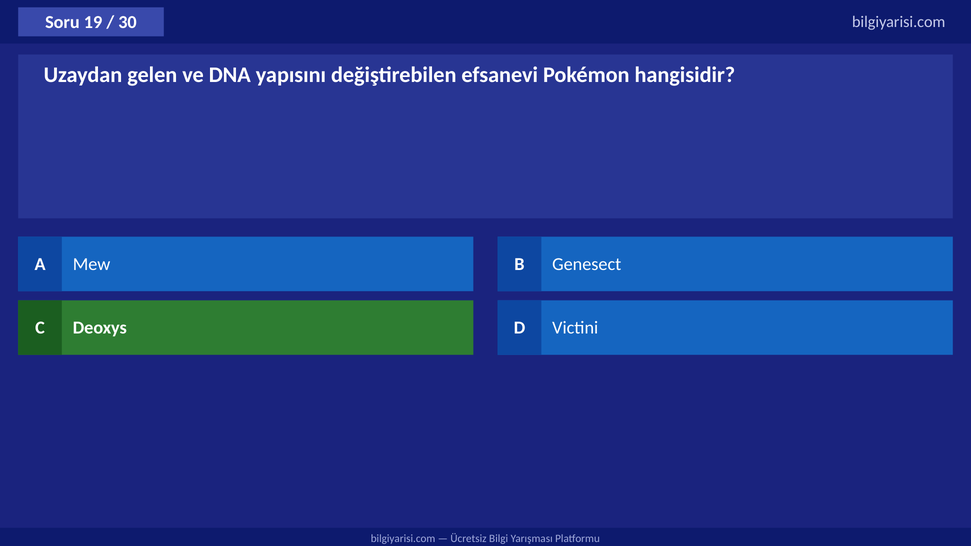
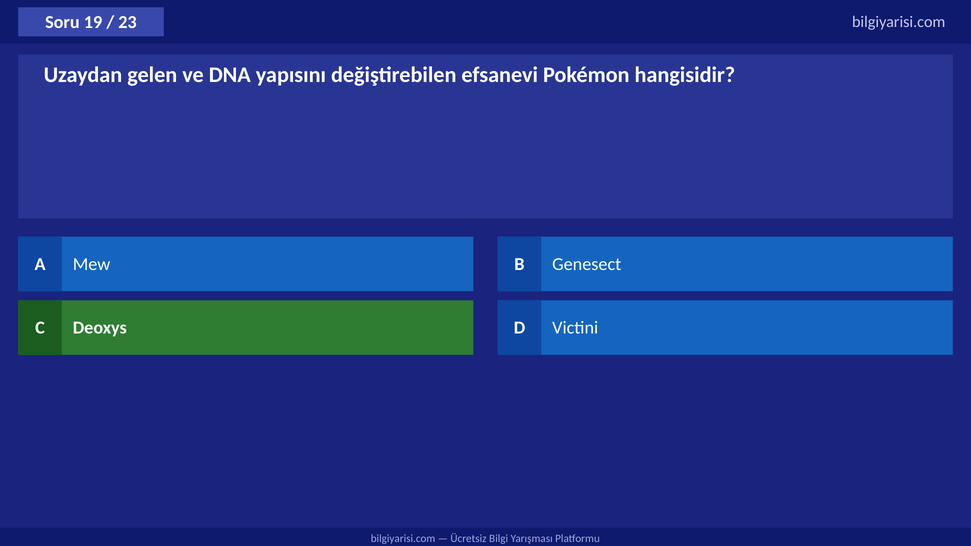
30: 30 -> 23 (127, 22)
